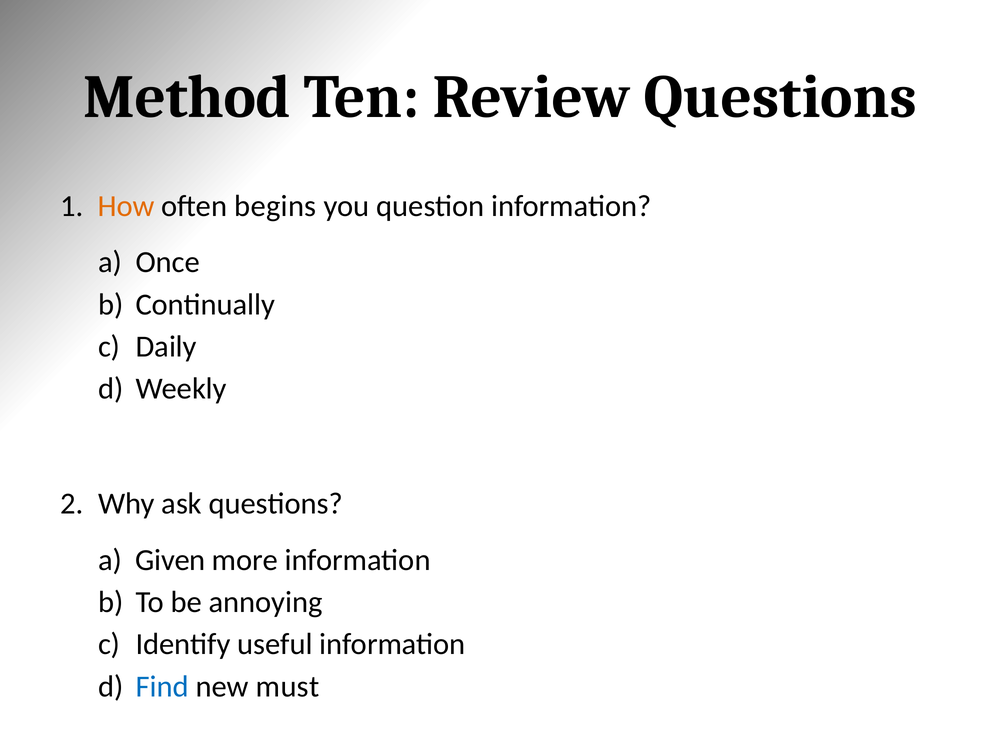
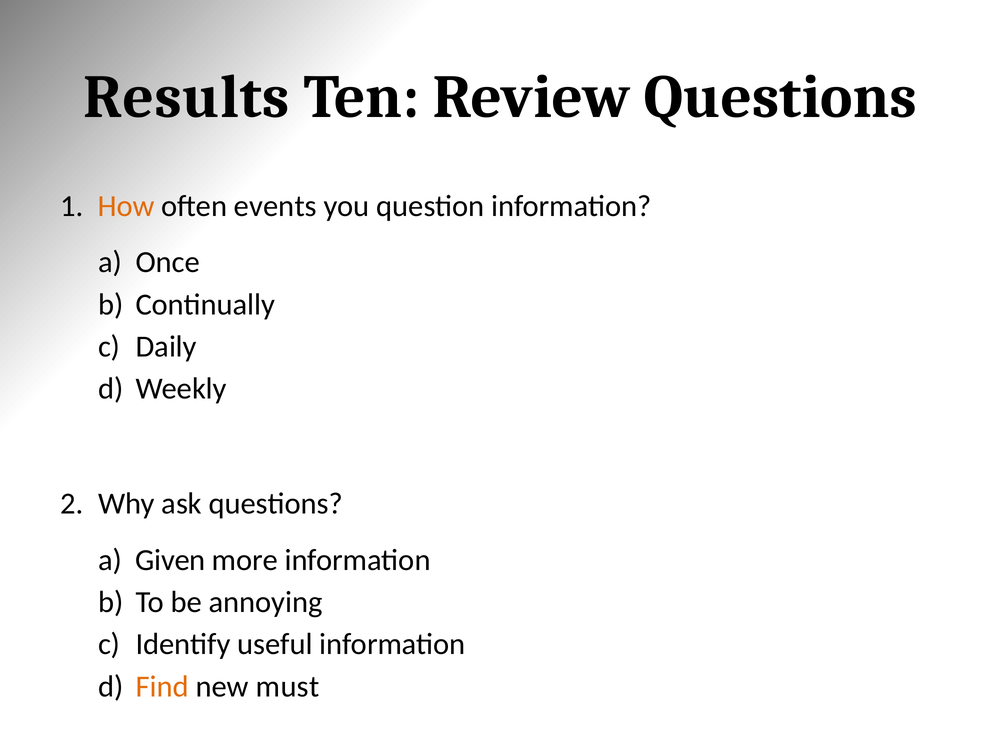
Method: Method -> Results (186, 97)
begins: begins -> events (275, 206)
Find colour: blue -> orange (162, 686)
